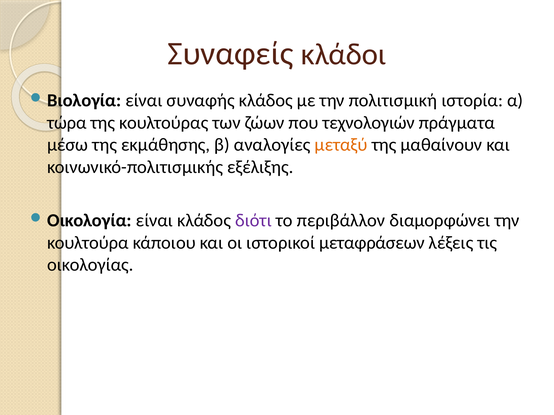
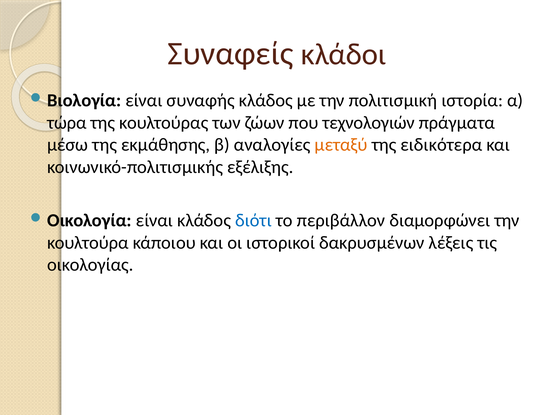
μαθαίνουν: μαθαίνουν -> ειδικότερα (441, 145)
διότι colour: purple -> blue (253, 221)
μεταφράσεων: μεταφράσεων -> δακρυσμένων (372, 243)
